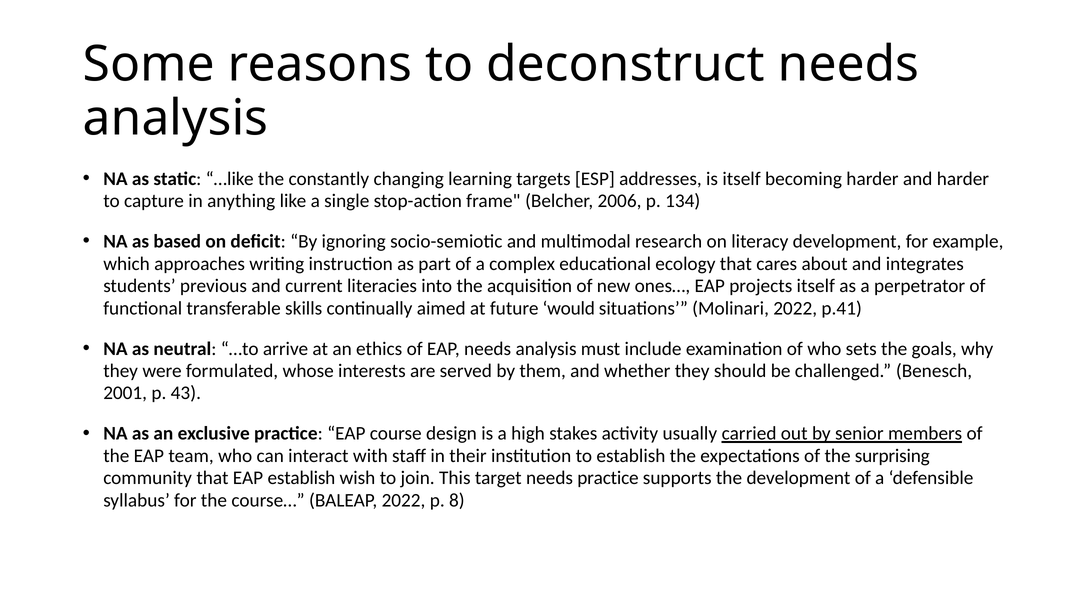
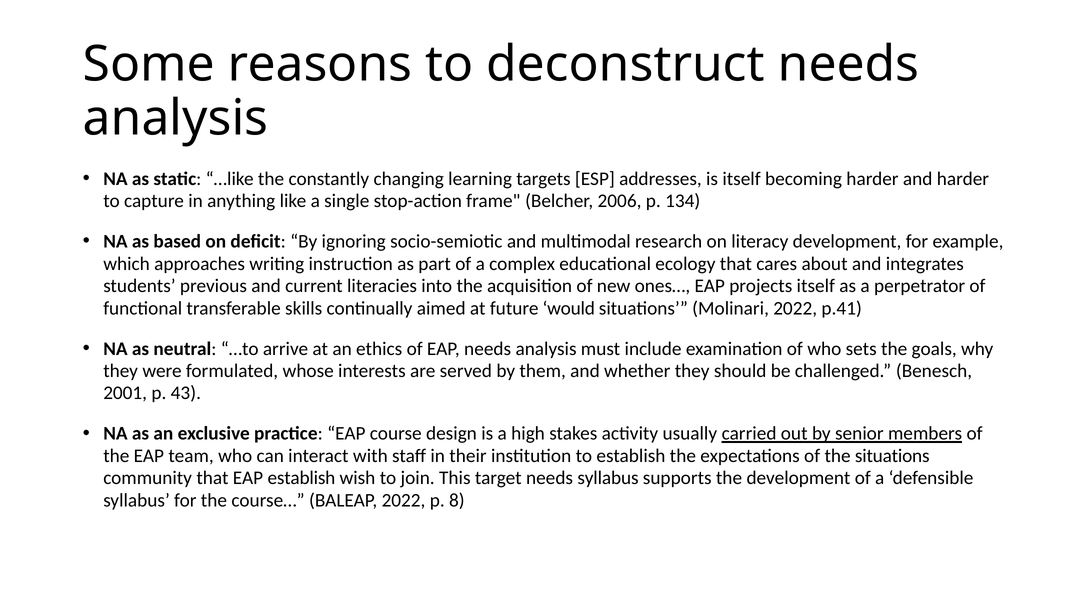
the surprising: surprising -> situations (892, 456)
needs practice: practice -> syllabus (608, 478)
